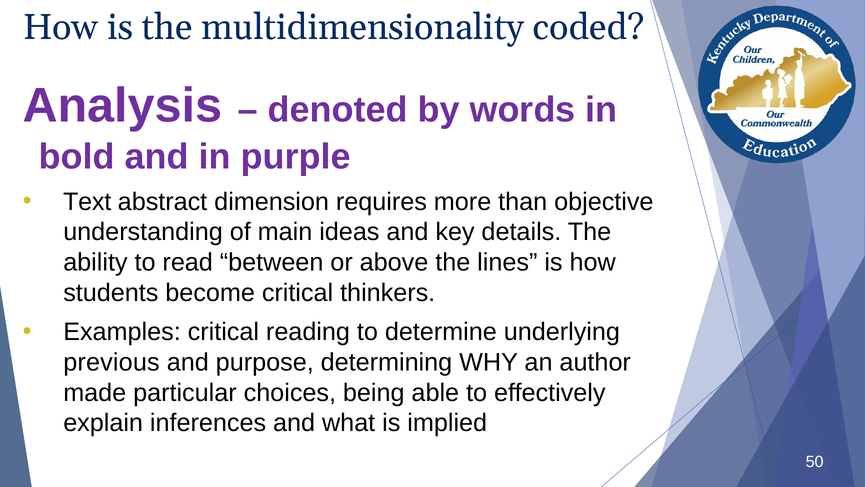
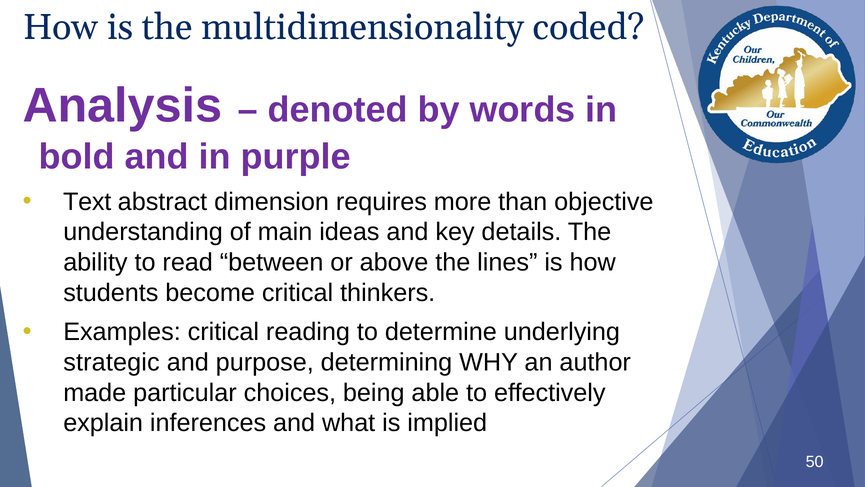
previous: previous -> strategic (111, 362)
